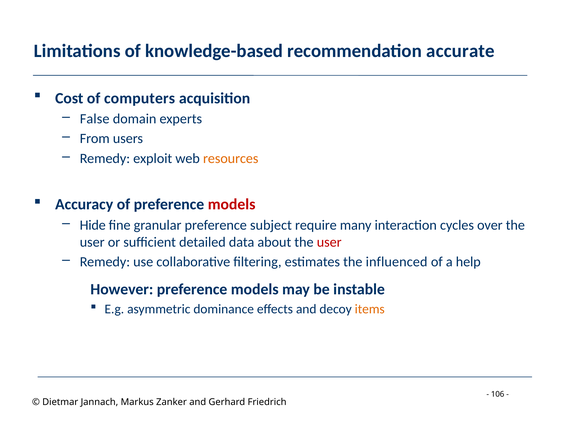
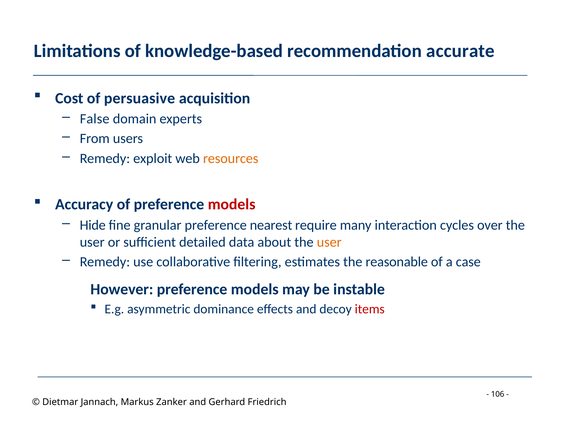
computers: computers -> persuasive (140, 98)
subject: subject -> nearest (271, 225)
user colour: red -> orange (329, 242)
influenced: influenced -> reasonable (397, 262)
help: help -> case (468, 262)
items colour: orange -> red (370, 309)
